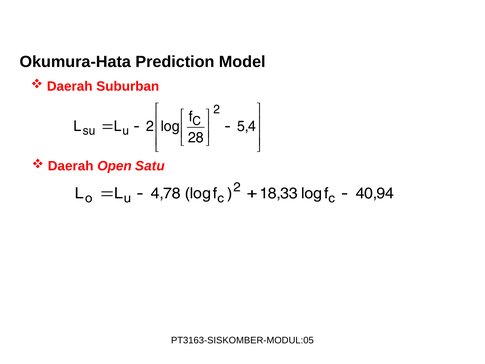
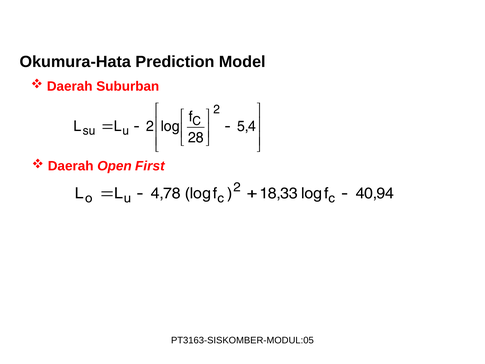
Satu: Satu -> First (150, 166)
